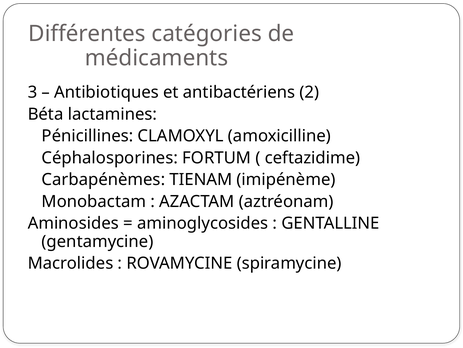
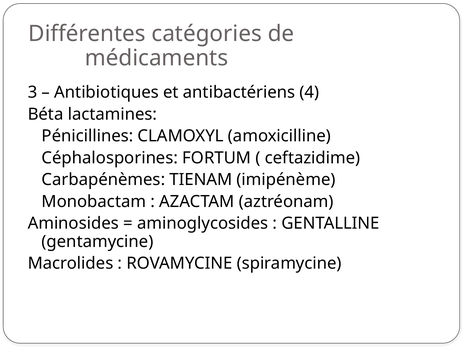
2: 2 -> 4 (309, 92)
